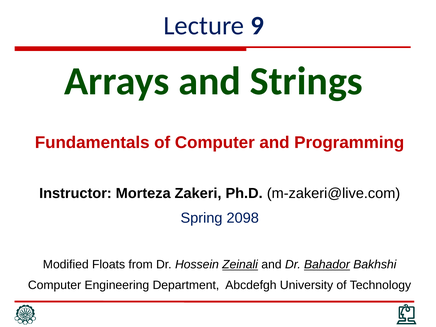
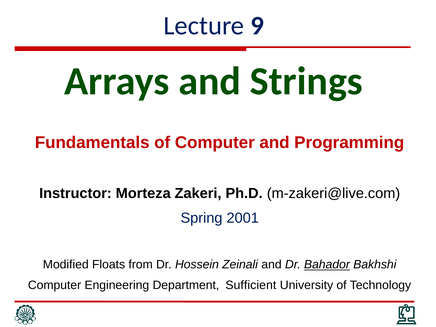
2098: 2098 -> 2001 (243, 218)
Zeinali underline: present -> none (240, 265)
Abcdefgh: Abcdefgh -> Sufficient (251, 285)
